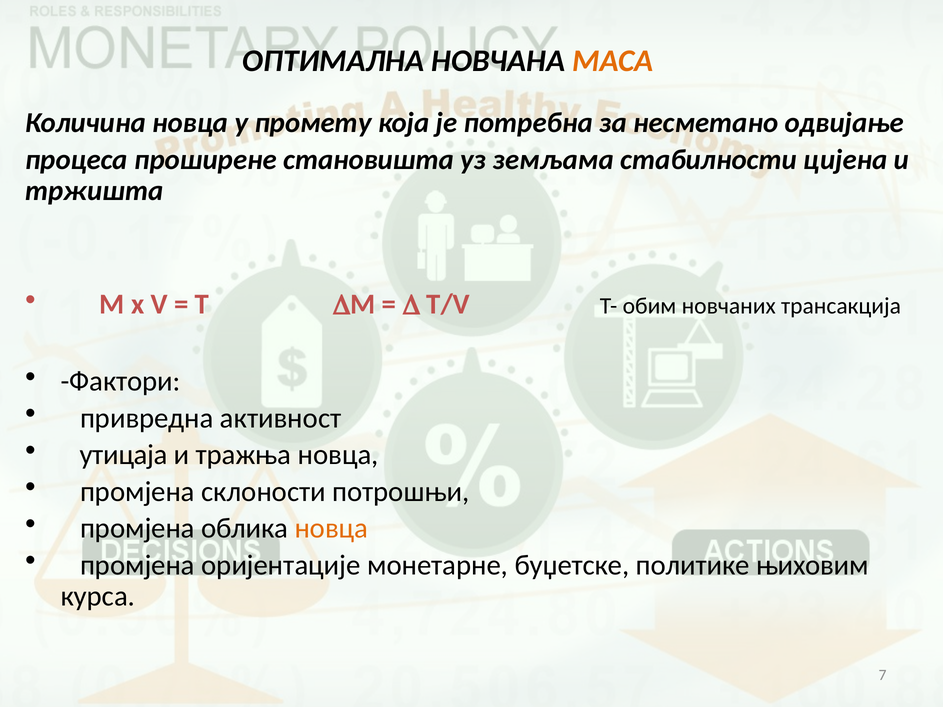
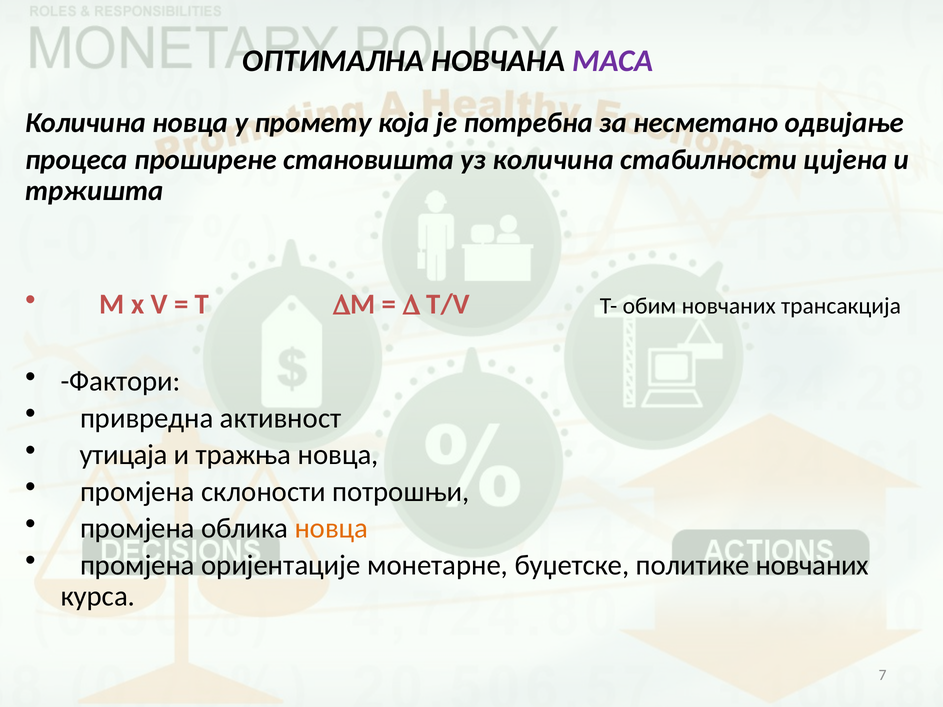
МАСА colour: orange -> purple (613, 61)
уз земљама: земљама -> количина (553, 160)
политике њиховим: њиховим -> новчаних (812, 565)
